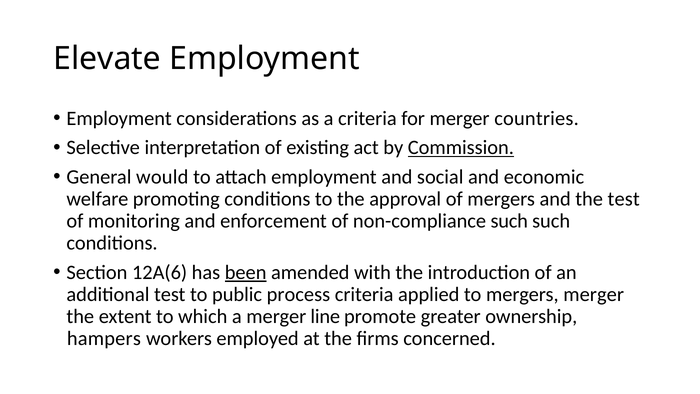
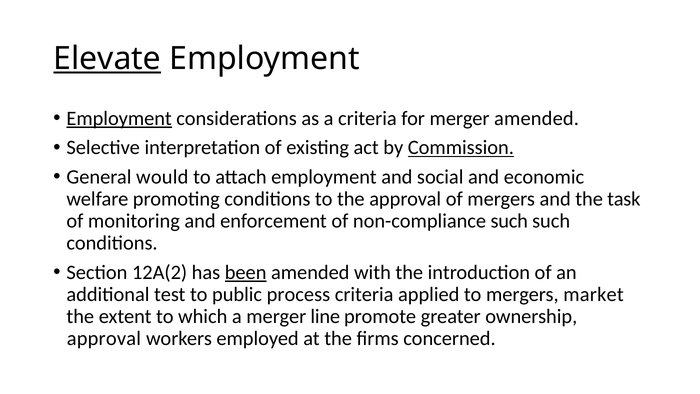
Elevate underline: none -> present (107, 59)
Employment underline: none -> present (119, 118)
merger countries: countries -> amended (537, 118)
the test: test -> task (624, 199)
12A(6: 12A(6 -> 12A(2 (160, 272)
mergers merger: merger -> market (594, 294)
hampers: hampers -> approval (104, 338)
